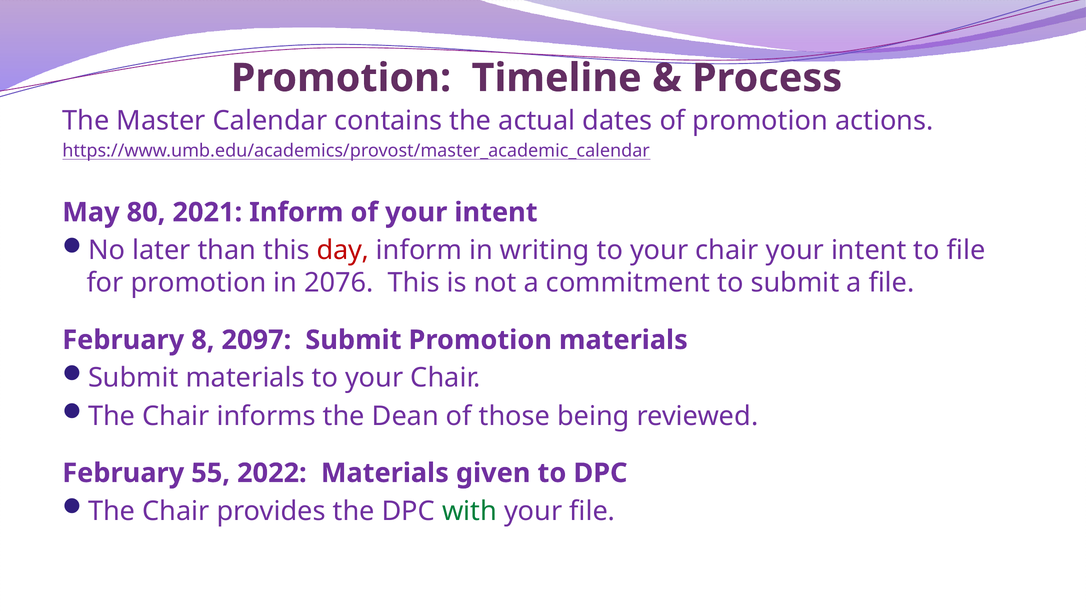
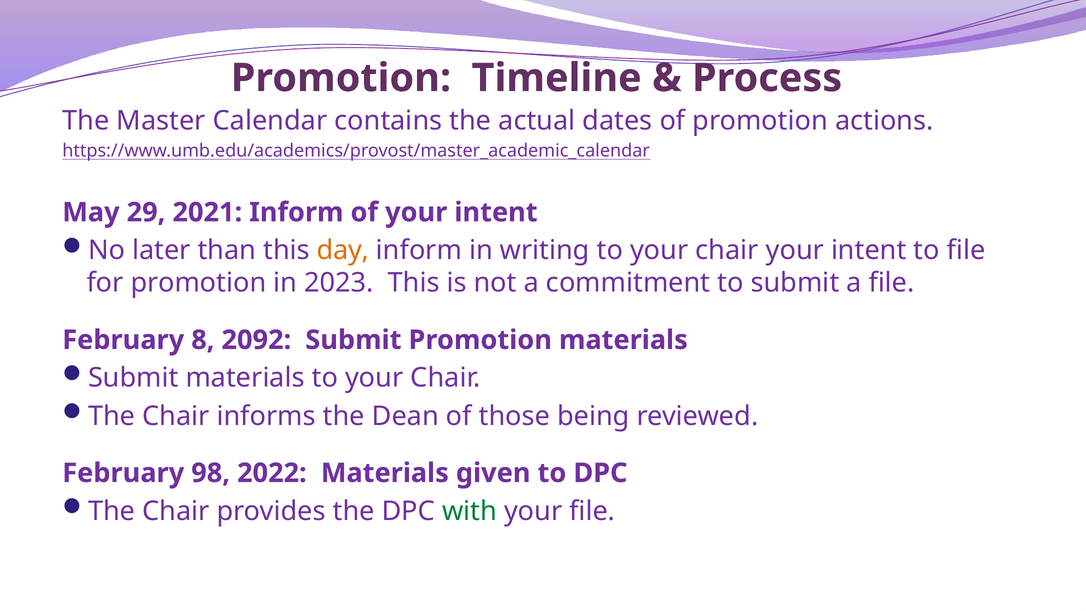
80: 80 -> 29 (146, 212)
day colour: red -> orange (343, 250)
2076: 2076 -> 2023 (339, 283)
2097: 2097 -> 2092 (256, 340)
55: 55 -> 98 (211, 473)
